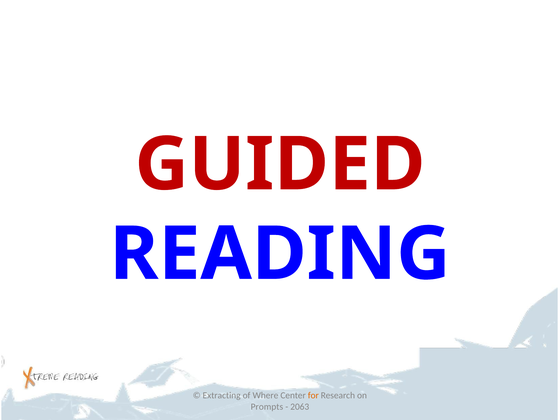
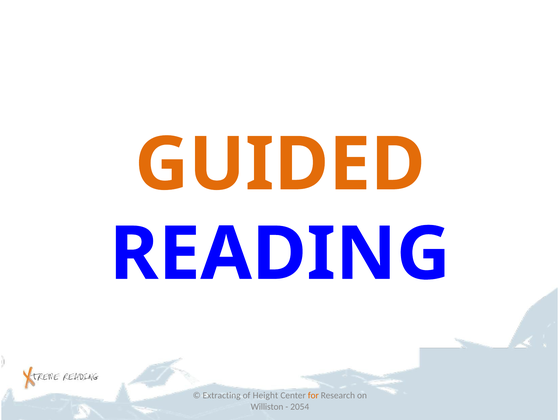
GUIDED colour: red -> orange (280, 165)
Where: Where -> Height (265, 395)
Prompts: Prompts -> Williston (267, 407)
2063: 2063 -> 2054 (300, 407)
